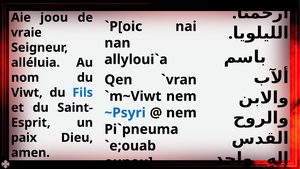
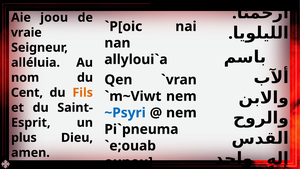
Viwt: Viwt -> Cent (27, 92)
Fils colour: blue -> orange (83, 92)
paix: paix -> plus (24, 137)
